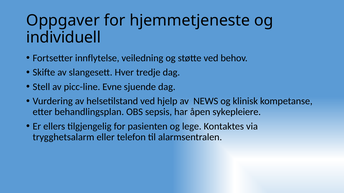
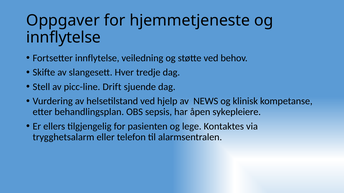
individuell: individuell -> innflytelse (64, 37)
Evne: Evne -> Drift (112, 87)
